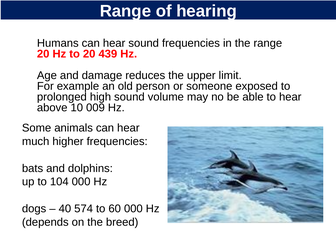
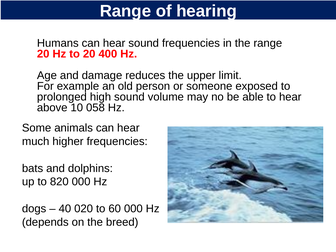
439: 439 -> 400 (108, 54)
009: 009 -> 058 (95, 108)
104: 104 -> 820 (59, 182)
574: 574 -> 020 (84, 209)
